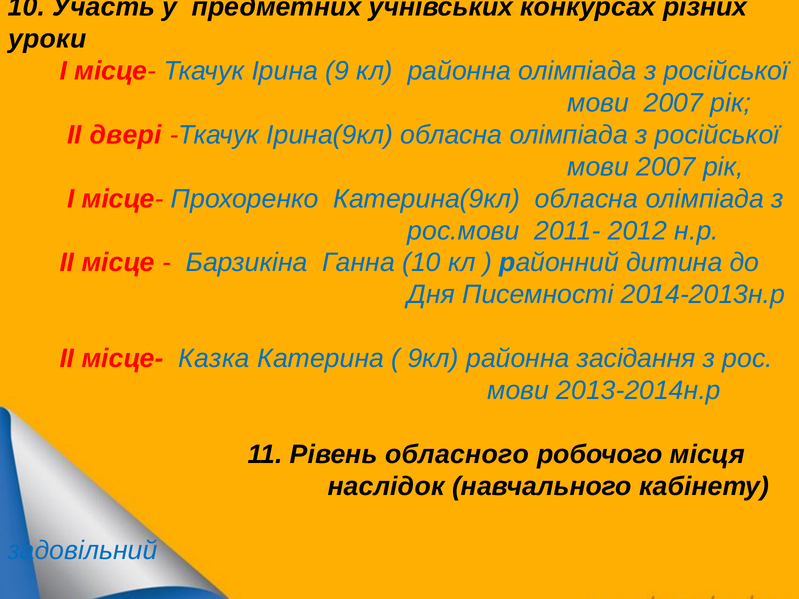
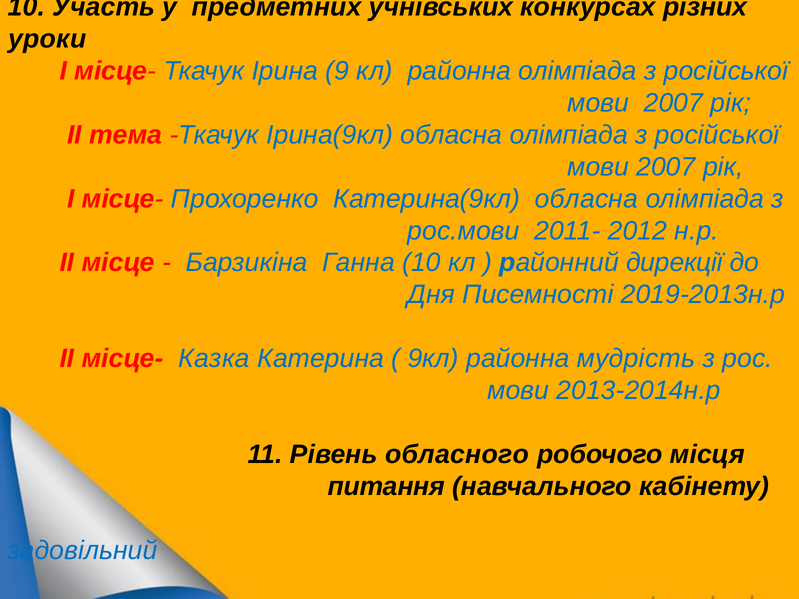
двері: двері -> тема (126, 135)
дитина: дитина -> дирекції (674, 263)
2014-2013н.р: 2014-2013н.р -> 2019-2013н.р (703, 295)
засідання: засідання -> мудрість (636, 359)
наслідок: наслідок -> питання (386, 487)
